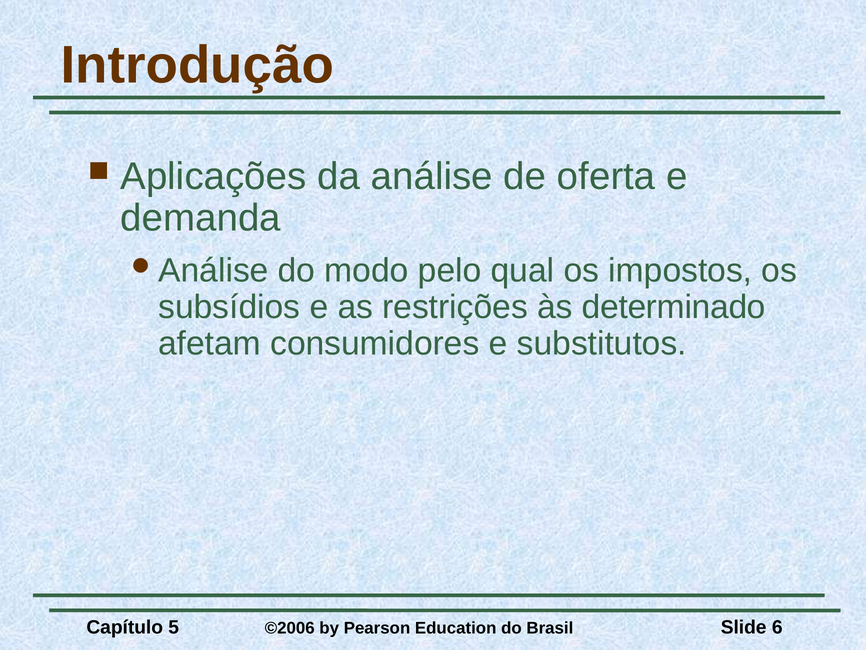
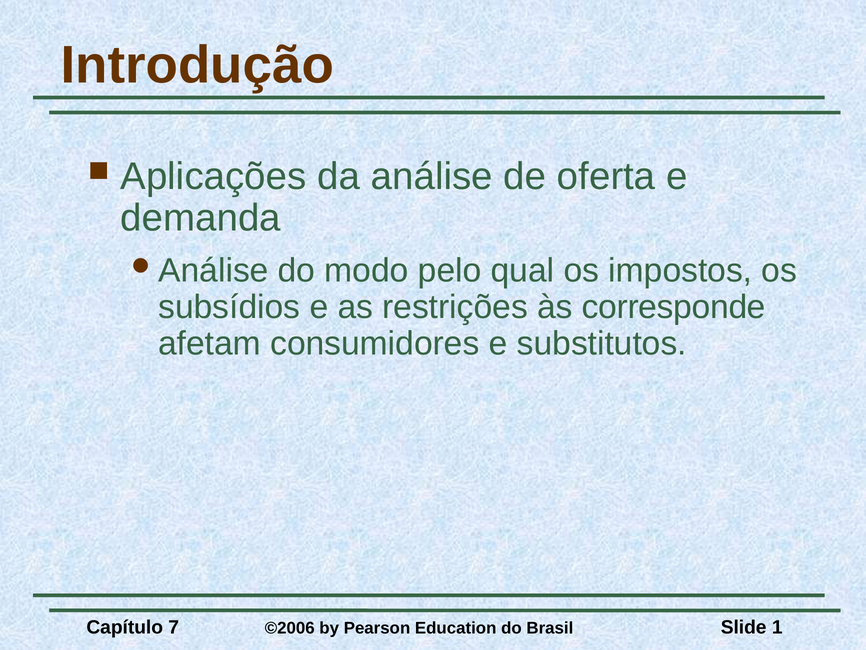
determinado: determinado -> corresponde (674, 307)
5: 5 -> 7 (174, 627)
6: 6 -> 1 (777, 627)
